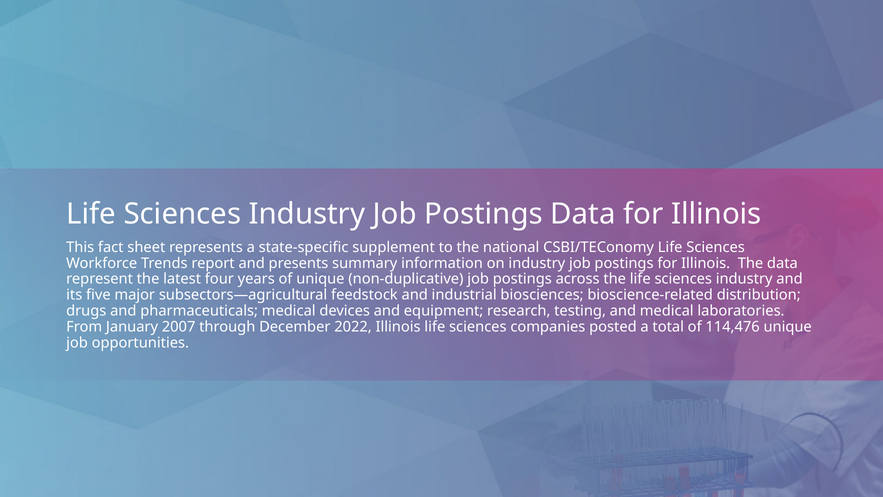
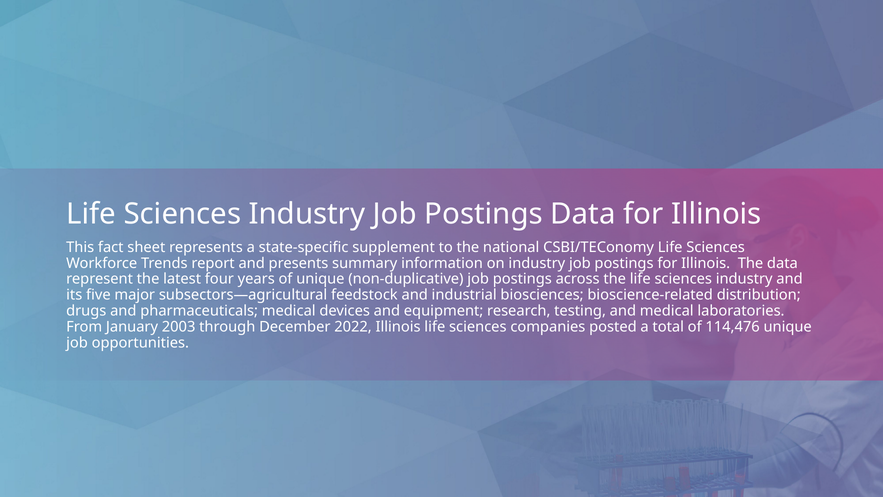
2007: 2007 -> 2003 (179, 327)
